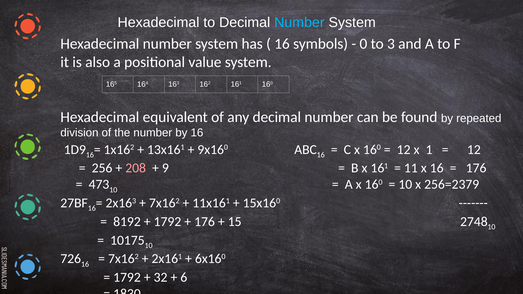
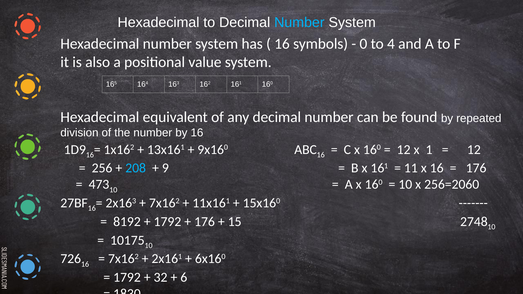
3: 3 -> 4 (391, 44)
208 colour: pink -> light blue (136, 168)
256=2379: 256=2379 -> 256=2060 (452, 185)
